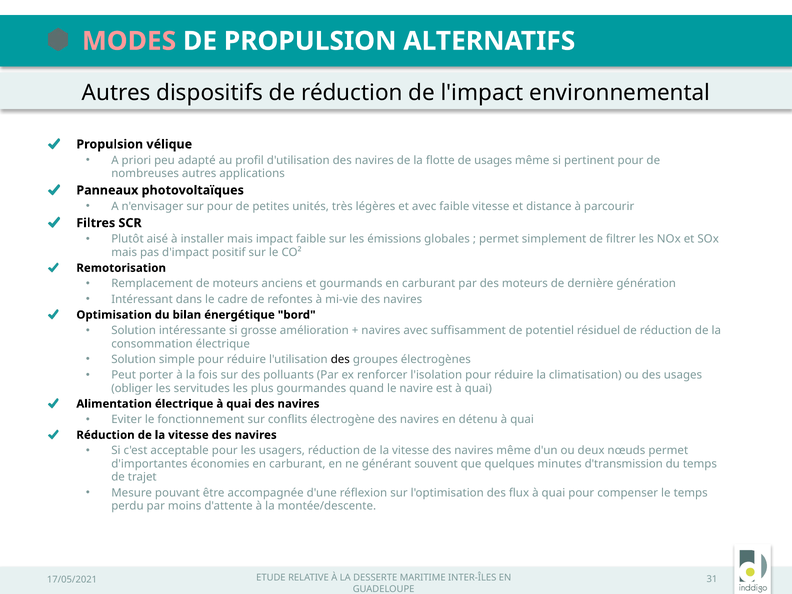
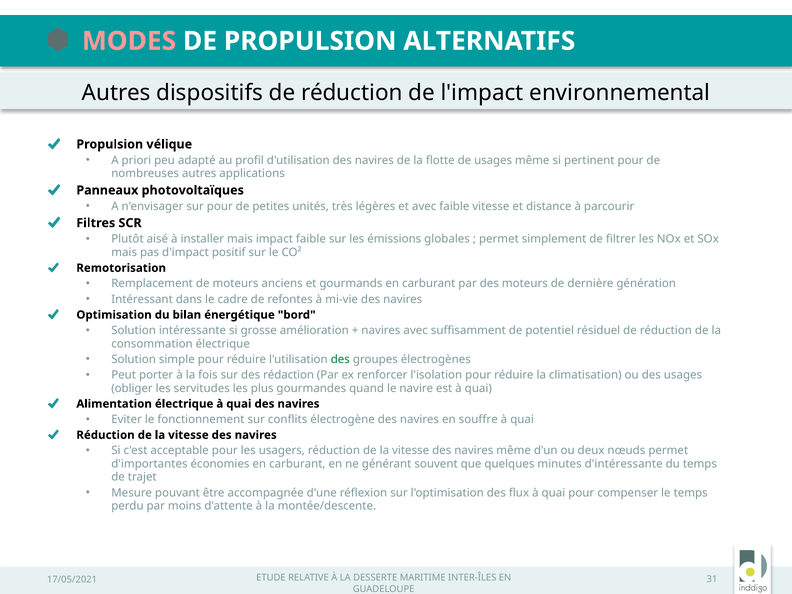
des colour: black -> green (340, 359)
polluants: polluants -> rédaction (289, 375)
détenu: détenu -> souffre (478, 419)
d'transmission: d'transmission -> d'intéressante (624, 464)
